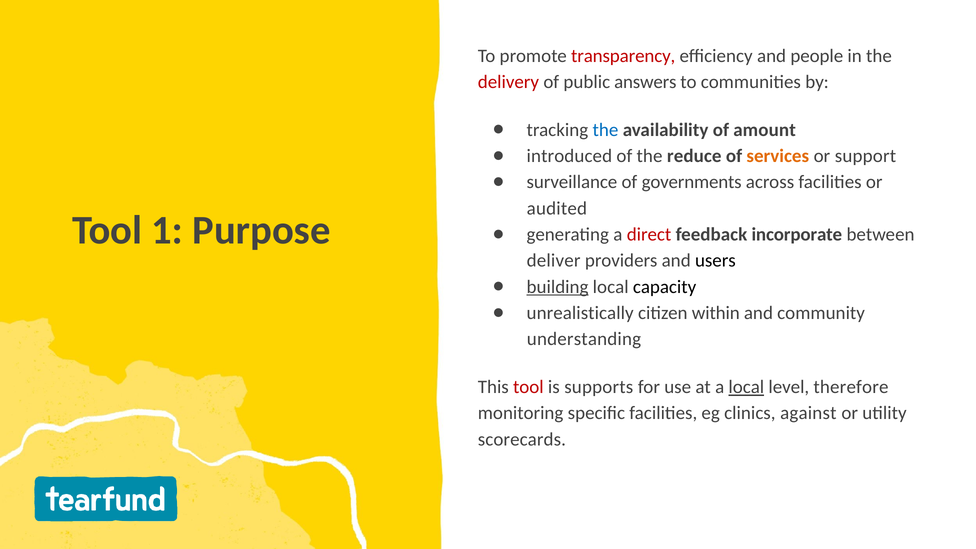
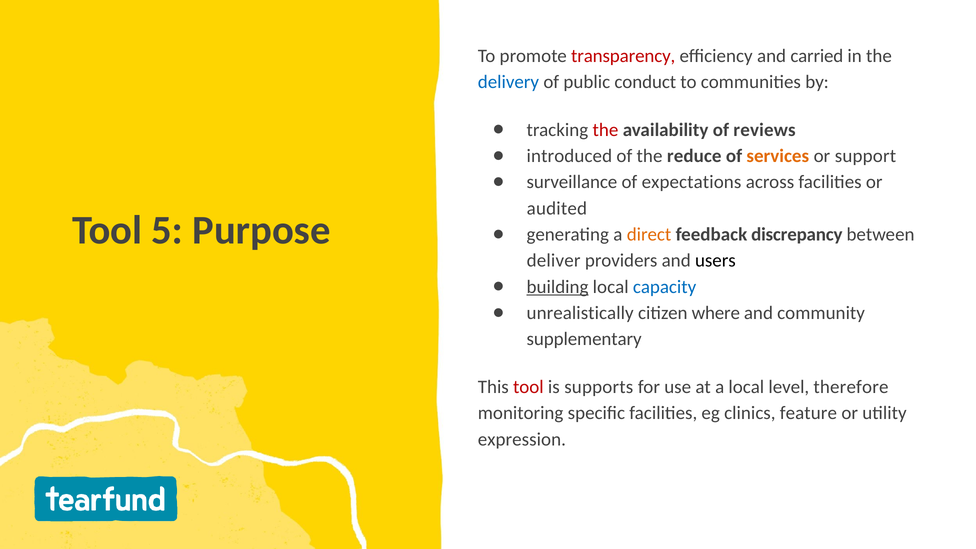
people: people -> carried (817, 56)
delivery colour: red -> blue (508, 82)
answers: answers -> conduct (645, 82)
the colour: blue -> red (605, 130)
amount: amount -> reviews (765, 130)
governments: governments -> expectations (692, 182)
1: 1 -> 5 (167, 231)
direct colour: red -> orange (649, 235)
incorporate: incorporate -> discrepancy (797, 235)
capacity colour: black -> blue (665, 287)
within: within -> where (716, 313)
understanding: understanding -> supplementary (584, 339)
local underline: present -> none (746, 387)
against: against -> feature (808, 413)
scorecards: scorecards -> expression (522, 439)
